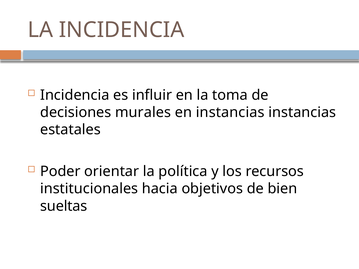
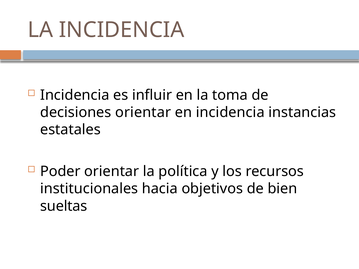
decisiones murales: murales -> orientar (143, 112)
en instancias: instancias -> incidencia (230, 112)
